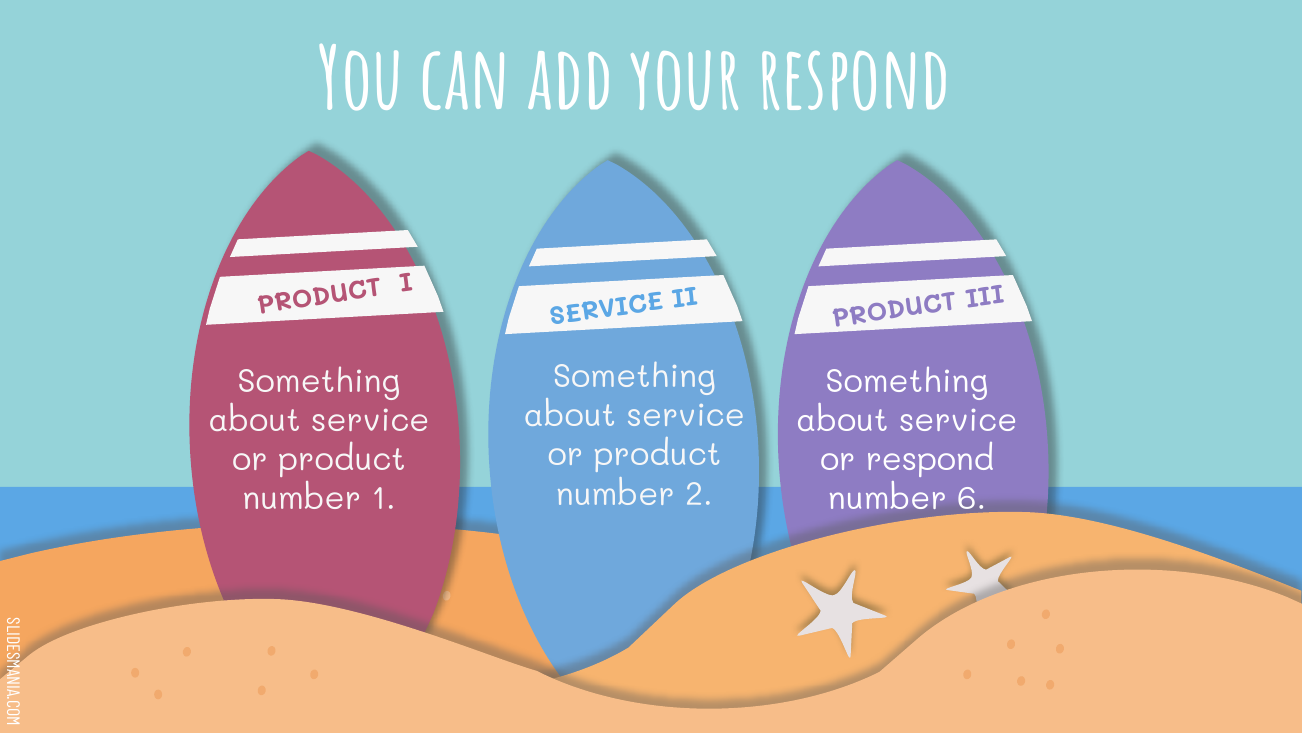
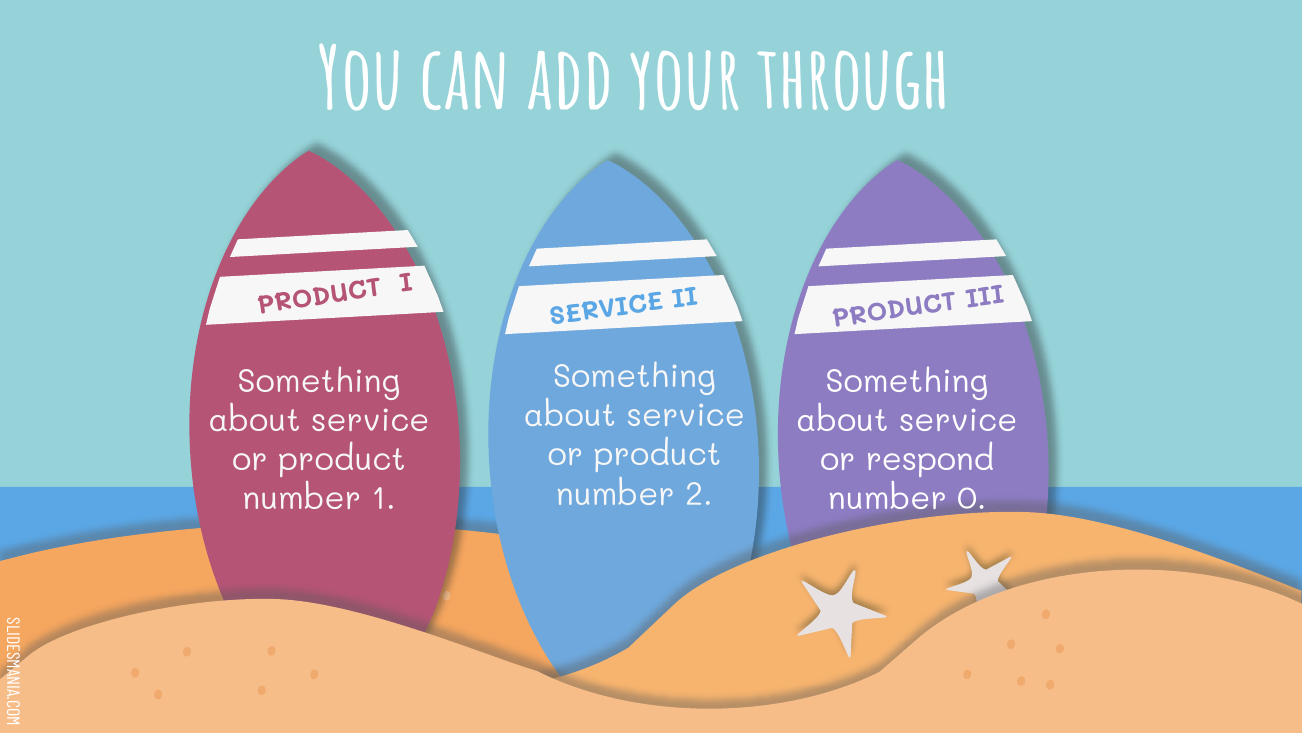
your respond: respond -> through (854, 80)
6: 6 -> 0 (972, 499)
